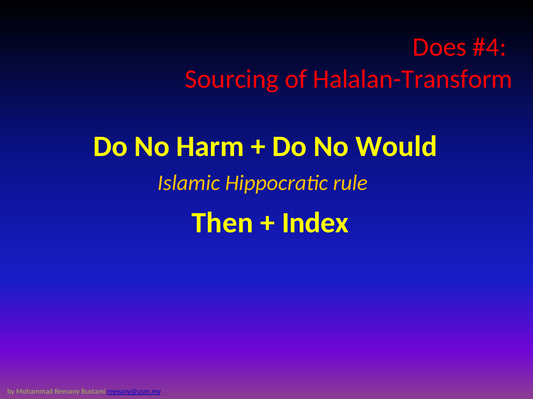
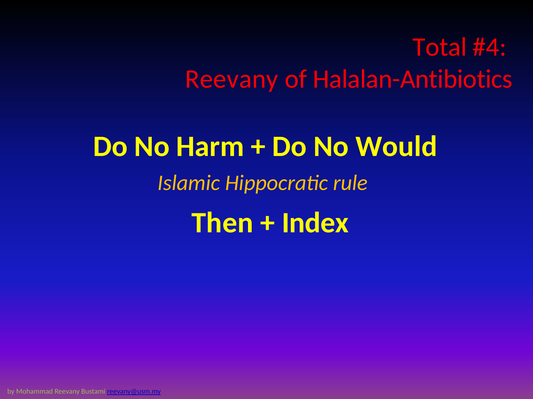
Does: Does -> Total (440, 47)
Sourcing: Sourcing -> Reevany (232, 79)
Halalan-Transform: Halalan-Transform -> Halalan-Antibiotics (413, 79)
